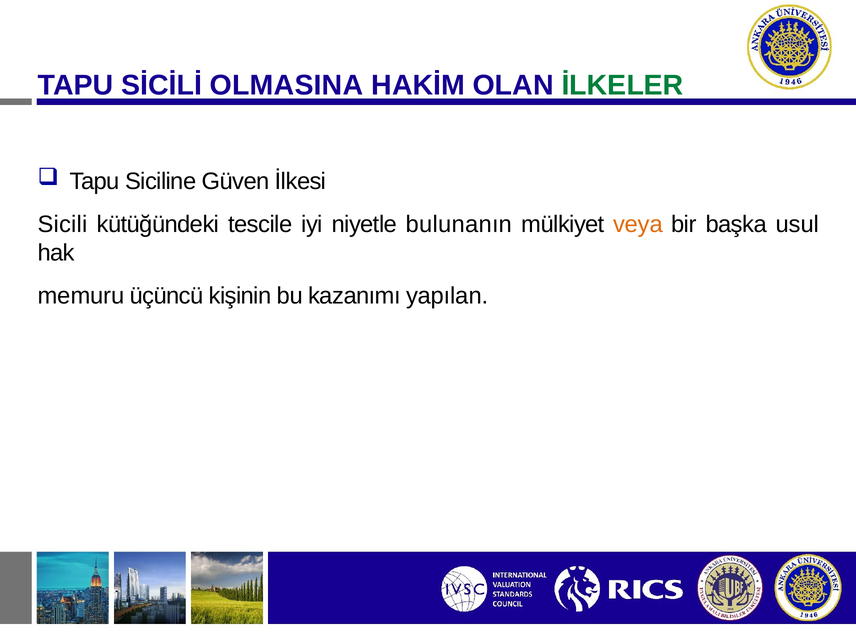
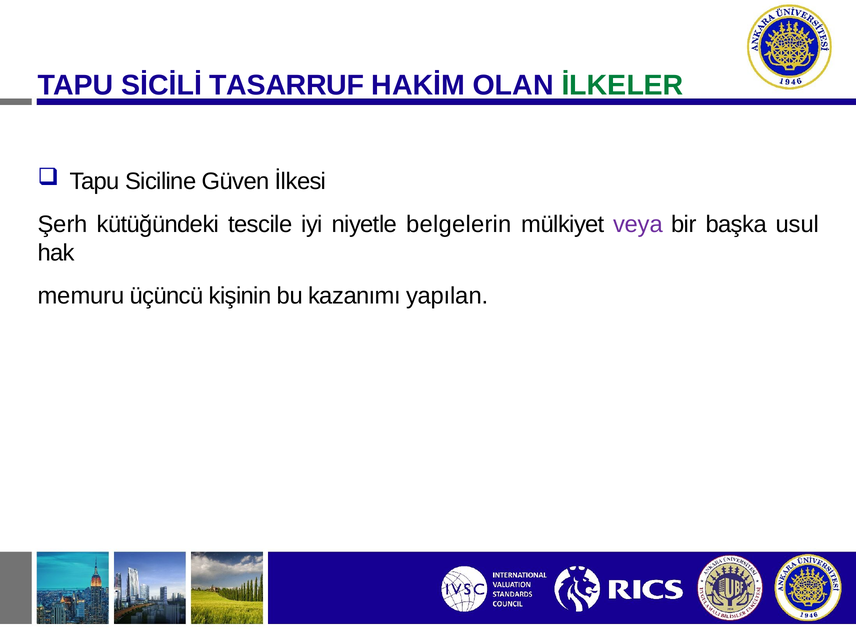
OLMASINA: OLMASINA -> TASARRUF (287, 85)
Sicili: Sicili -> Şerh (63, 224)
bulunanın: bulunanın -> belgelerin (459, 224)
veya colour: orange -> purple (638, 224)
